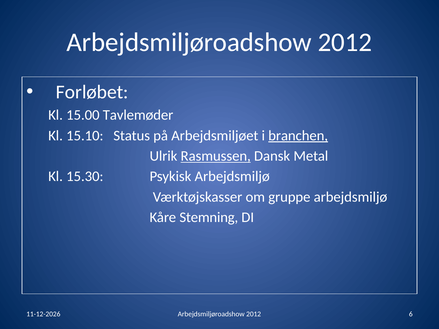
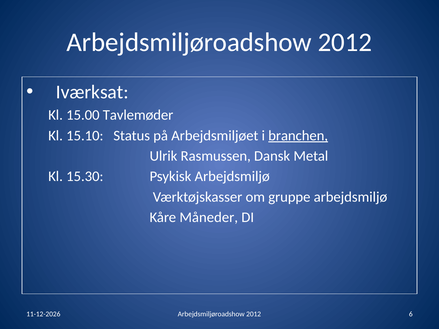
Forløbet: Forløbet -> Iværksat (92, 92)
Rasmussen underline: present -> none (216, 156)
Stemning: Stemning -> Måneder (209, 218)
